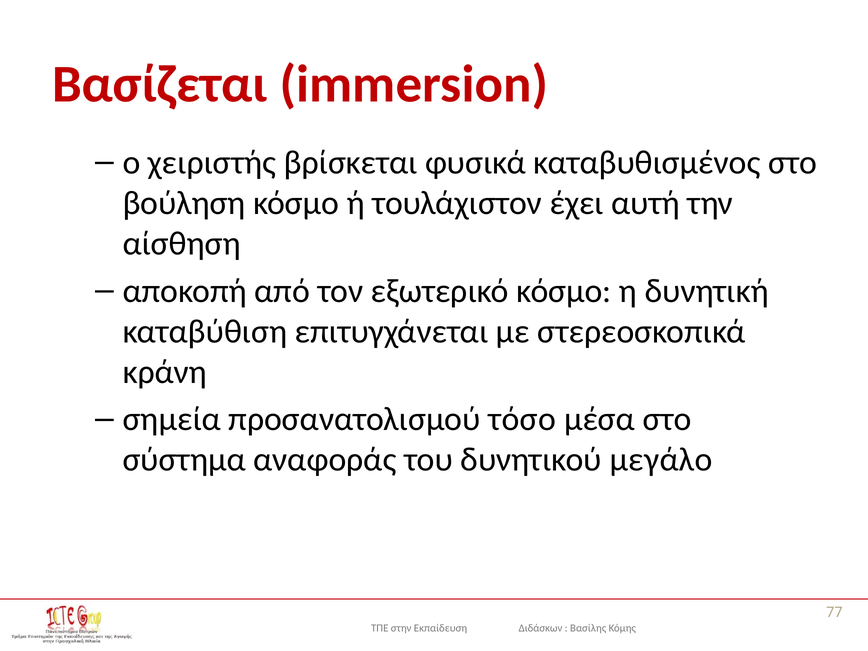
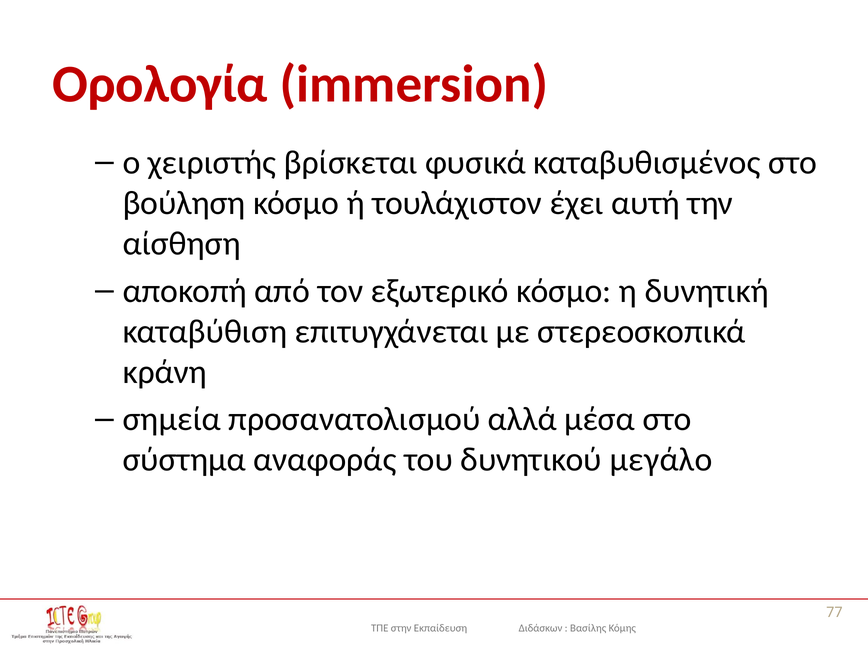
Βασίζεται: Βασίζεται -> Ορολογία (160, 84)
τόσο: τόσο -> αλλά (522, 419)
